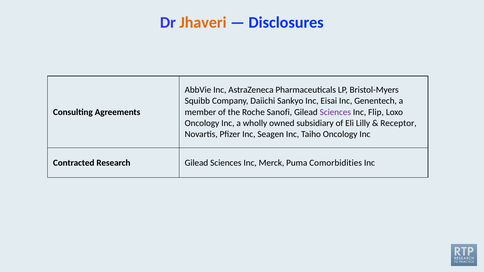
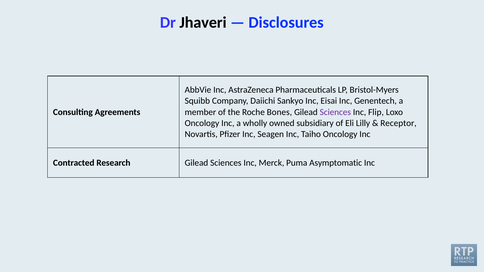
Jhaveri colour: orange -> black (203, 22)
Sanofi: Sanofi -> Bones (279, 112)
Comorbidities: Comorbidities -> Asymptomatic (336, 163)
